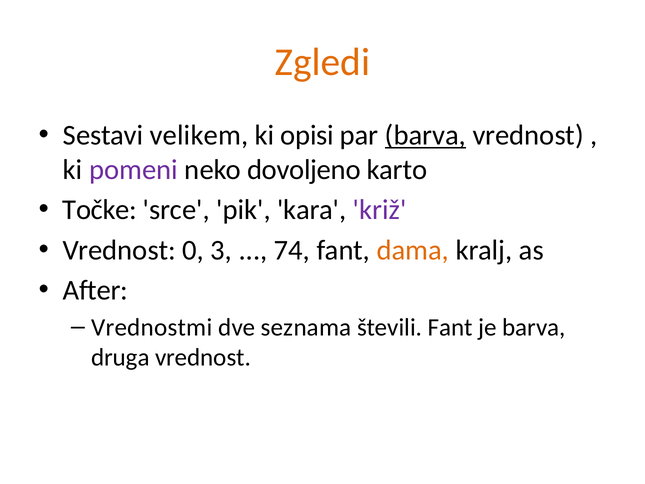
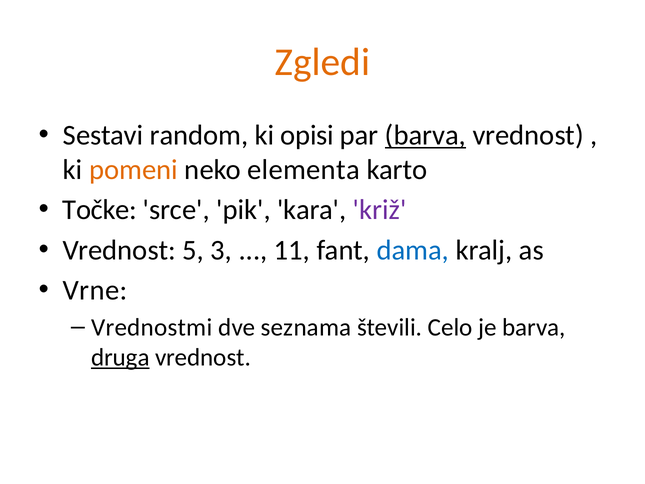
velikem: velikem -> random (199, 135)
pomeni colour: purple -> orange (133, 170)
dovoljeno: dovoljeno -> elementa (304, 170)
0: 0 -> 5 (193, 250)
74: 74 -> 11 (292, 250)
dama colour: orange -> blue (413, 250)
After: After -> Vrne (95, 290)
števili Fant: Fant -> Celo (450, 327)
druga underline: none -> present (120, 357)
